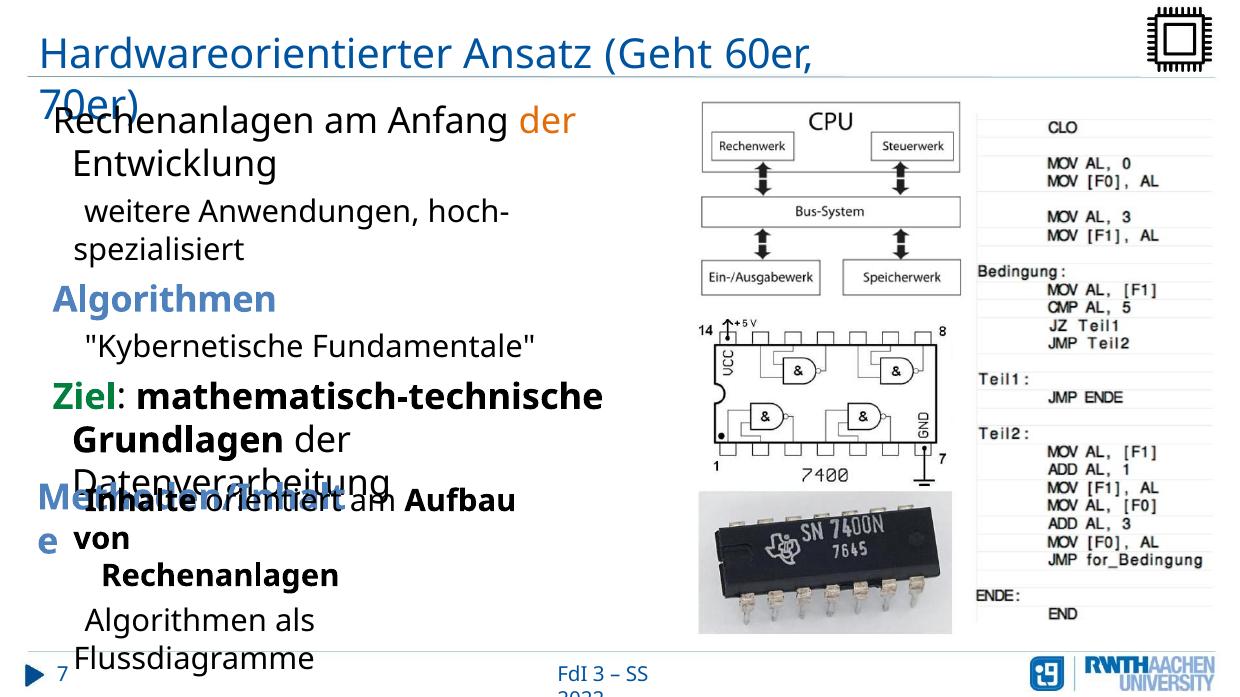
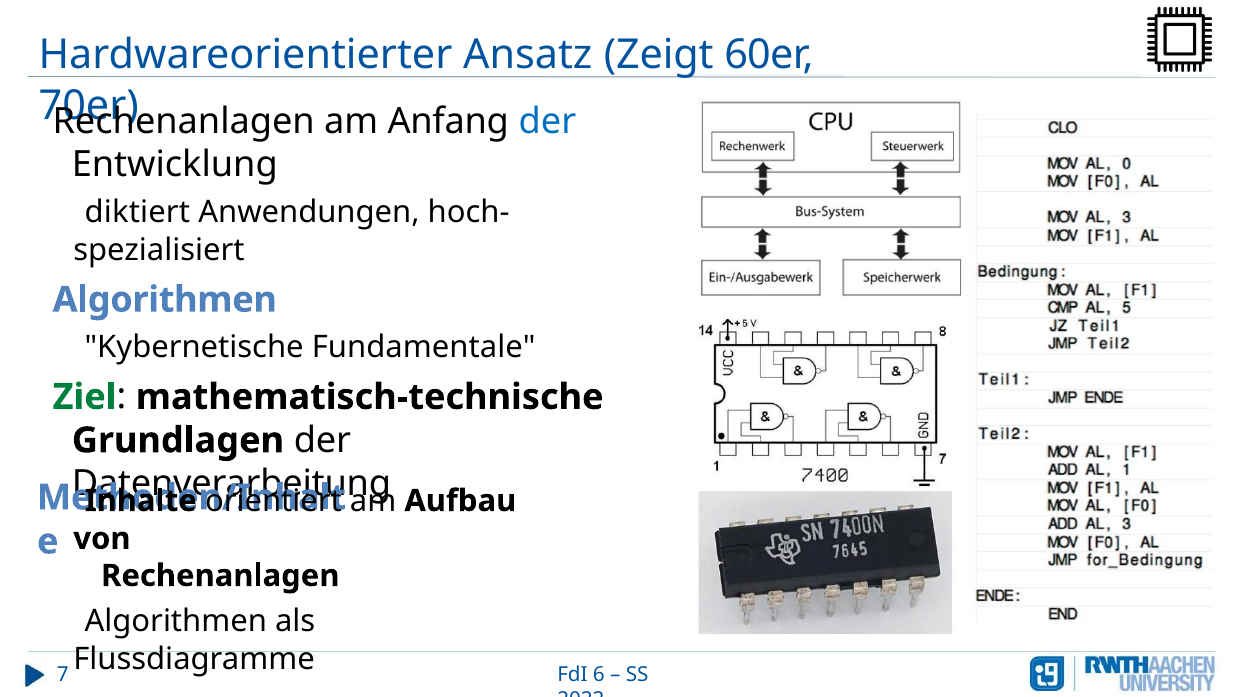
Geht: Geht -> Zeigt (659, 55)
der colour: orange -> blue (547, 121)
weitere: weitere -> diktiert (137, 212)
3: 3 -> 6 (599, 675)
